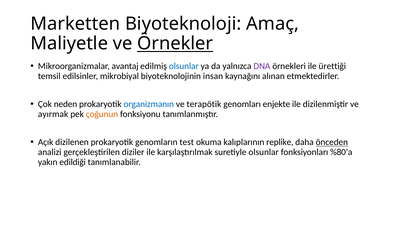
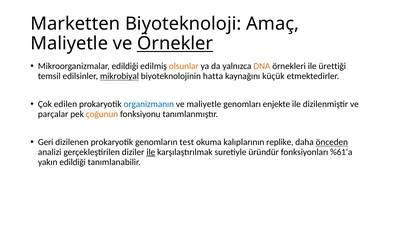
Mikroorganizmalar avantaj: avantaj -> edildiği (125, 66)
olsunlar colour: blue -> orange (184, 66)
DNA colour: purple -> orange (262, 66)
mikrobiyal underline: none -> present (119, 76)
insan: insan -> hatta (213, 76)
alınan: alınan -> küçük (273, 76)
neden: neden -> edilen (65, 104)
ve terapötik: terapötik -> maliyetle (204, 104)
ayırmak: ayırmak -> parçalar (53, 114)
Açık: Açık -> Geri (46, 142)
ile underline: none -> present (151, 152)
suretiyle olsunlar: olsunlar -> üründür (264, 152)
%80’a: %80’a -> %61’a (341, 152)
